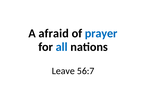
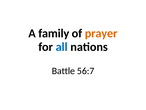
afraid: afraid -> family (54, 33)
prayer colour: blue -> orange (101, 33)
Leave: Leave -> Battle (63, 71)
